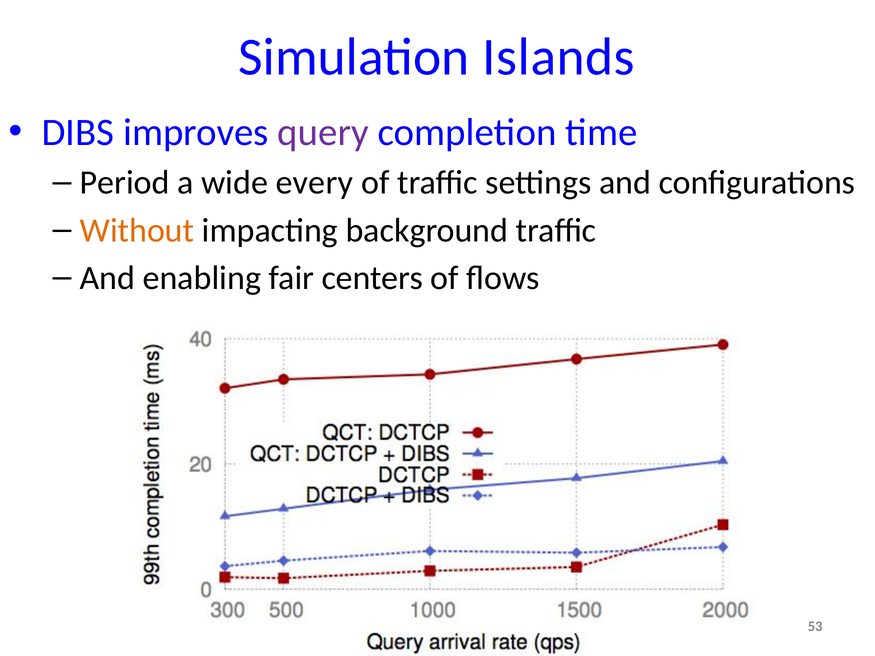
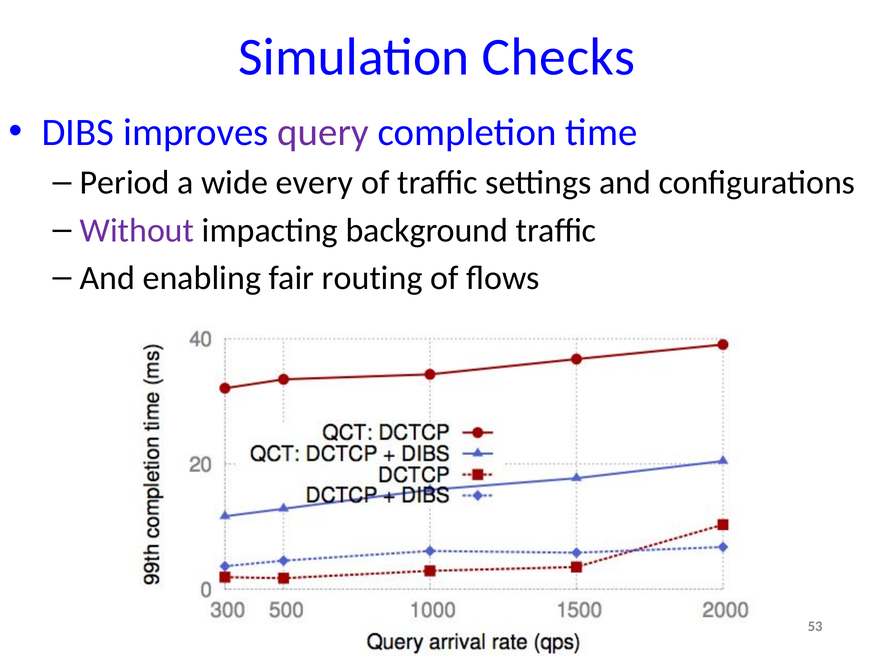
Islands: Islands -> Checks (559, 57)
Without colour: orange -> purple (137, 230)
centers: centers -> routing (372, 278)
